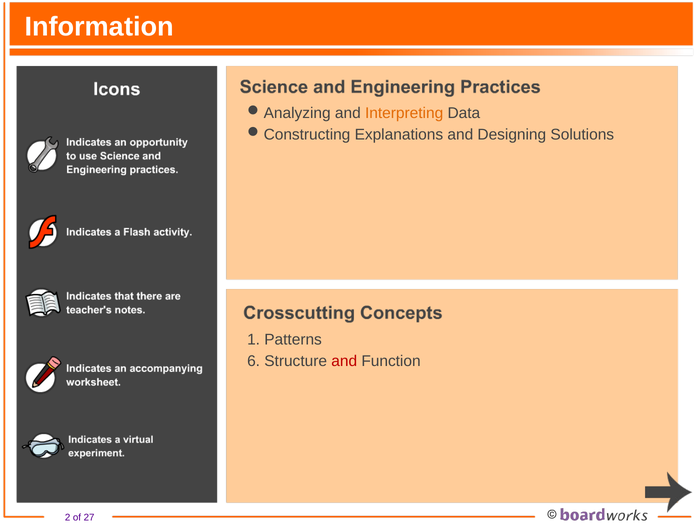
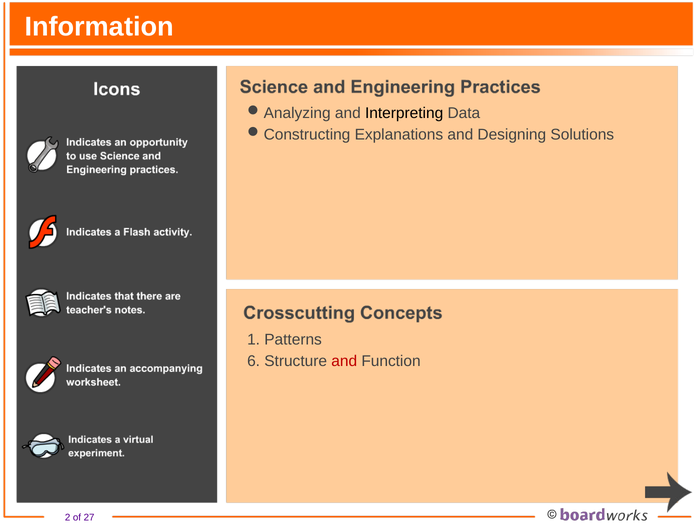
Interpreting colour: orange -> black (404, 113)
